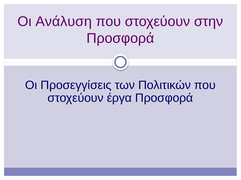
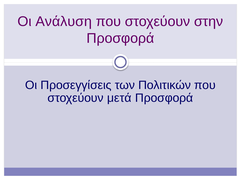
έργα: έργα -> μετά (119, 98)
